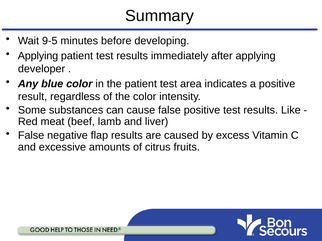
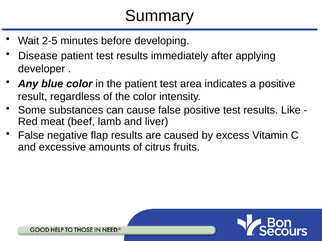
9-5: 9-5 -> 2-5 (50, 41)
Applying: Applying -> Disease (38, 56)
